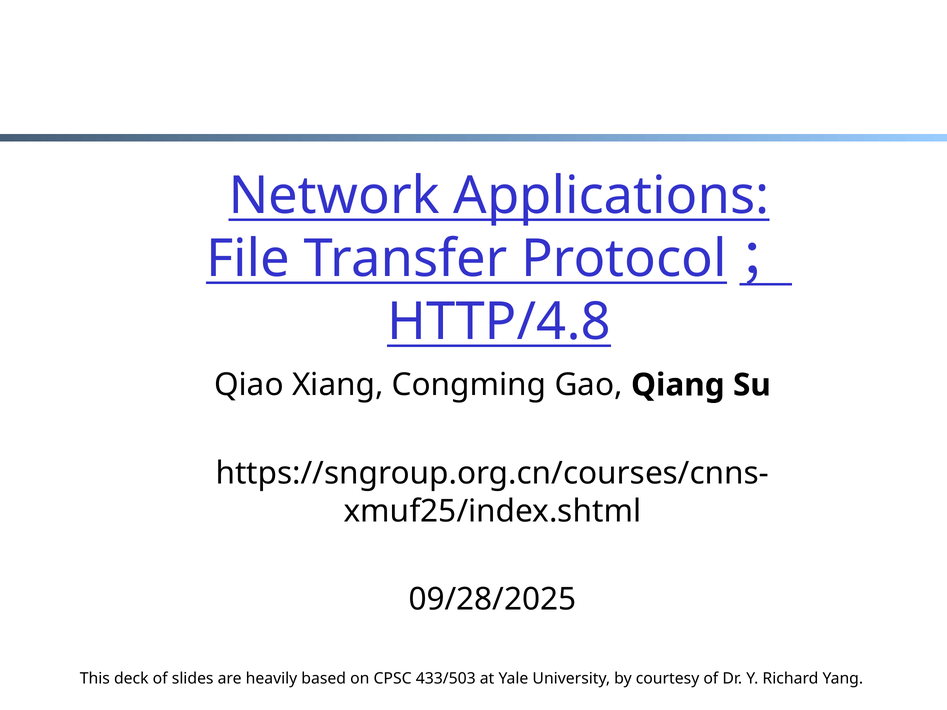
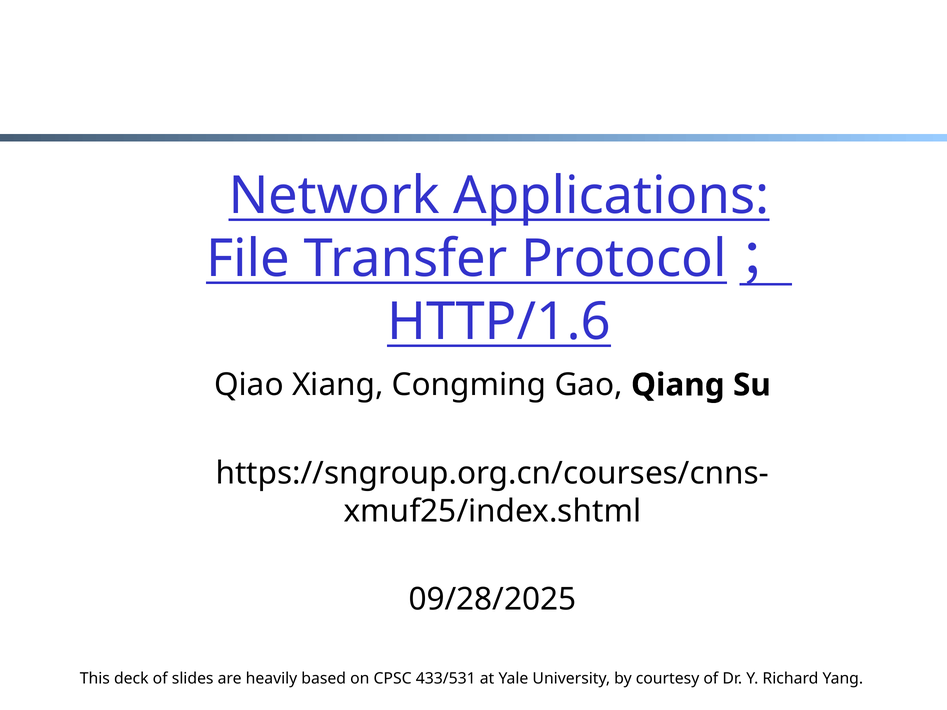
HTTP/4.8: HTTP/4.8 -> HTTP/1.6 (499, 322)
433/503: 433/503 -> 433/531 (446, 679)
